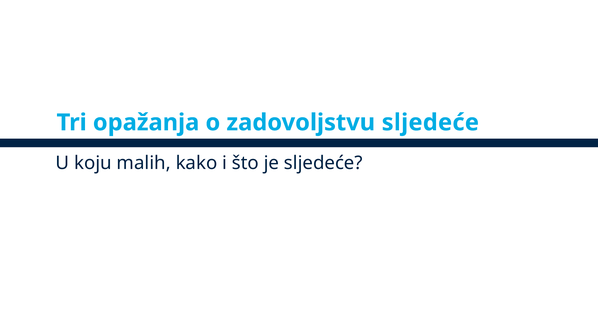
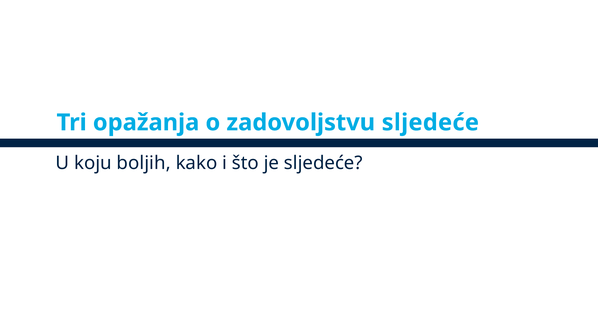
malih: malih -> boljih (144, 163)
